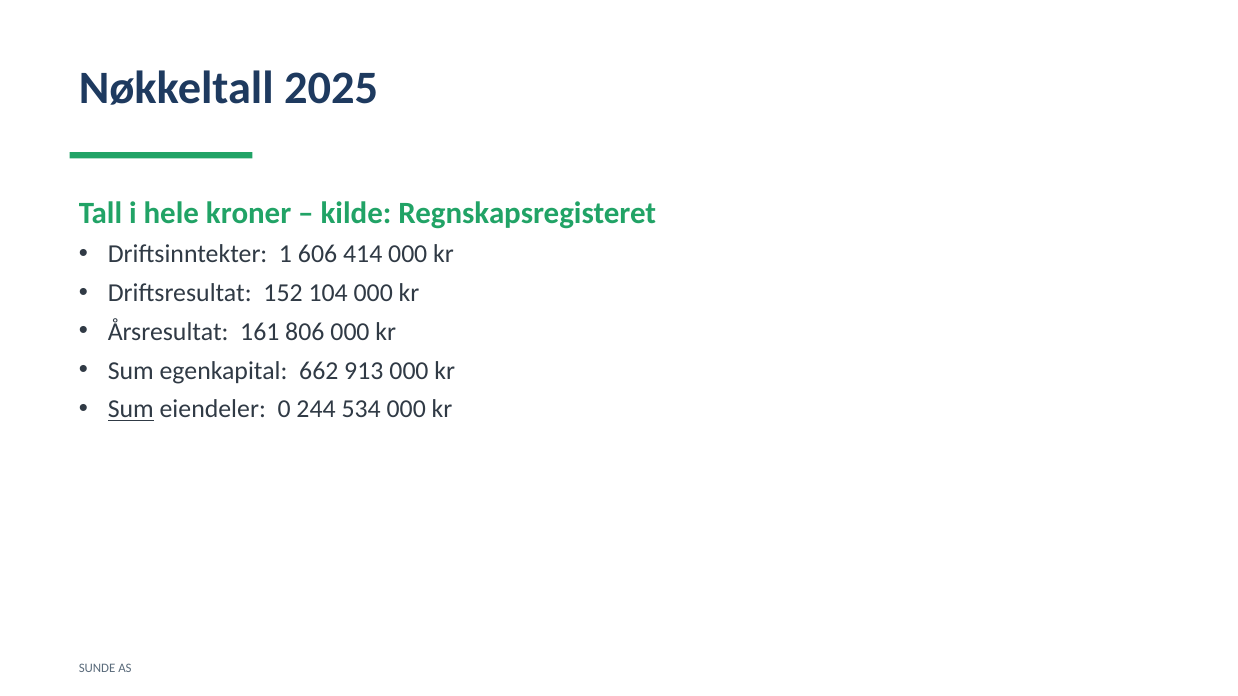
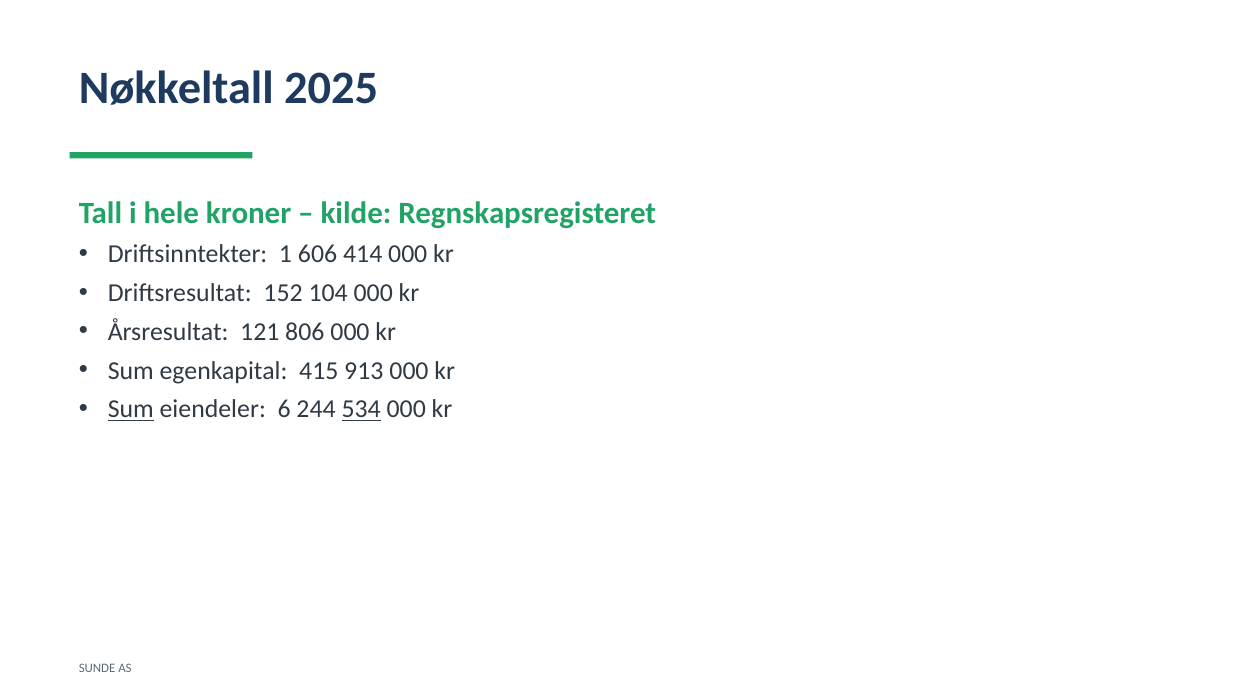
161: 161 -> 121 (260, 332)
662: 662 -> 415 (319, 371)
0: 0 -> 6 (284, 409)
534 underline: none -> present (361, 409)
